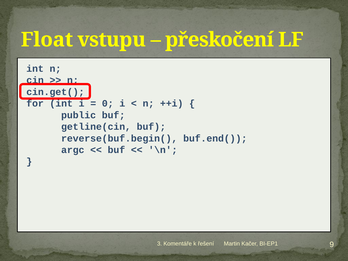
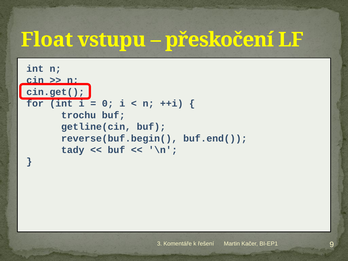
public: public -> trochu (79, 115)
argc: argc -> tady (73, 150)
